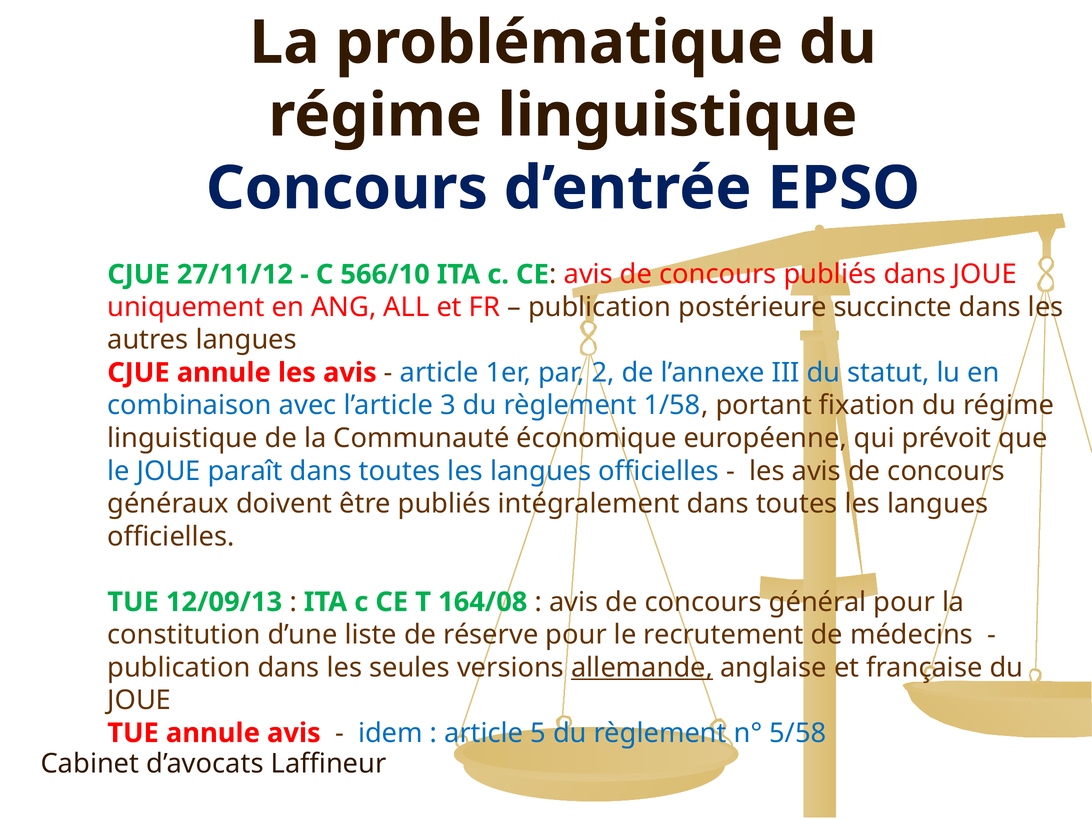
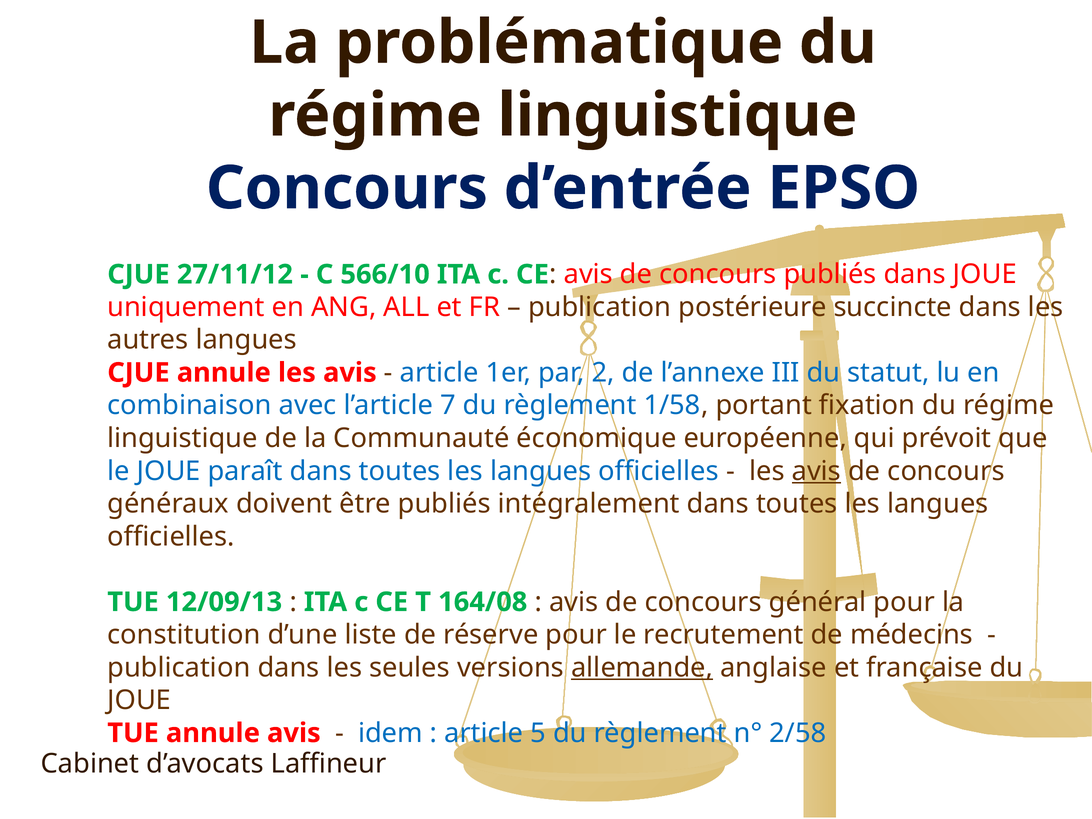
3: 3 -> 7 (448, 405)
avis underline: none -> present (816, 471)
5/58: 5/58 -> 2/58 (798, 733)
